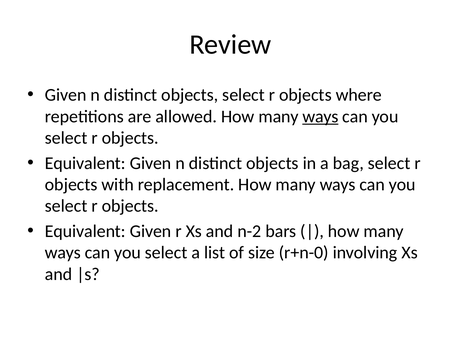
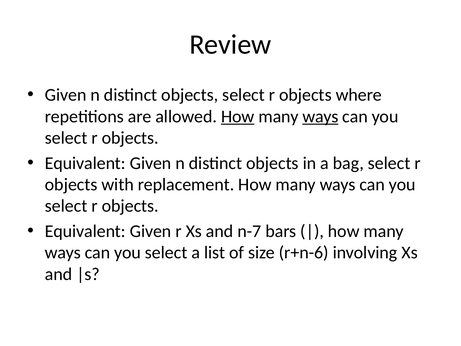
How underline: none -> present (238, 116)
n-2: n-2 -> n-7 (249, 231)
r+n-0: r+n-0 -> r+n-6 (304, 252)
